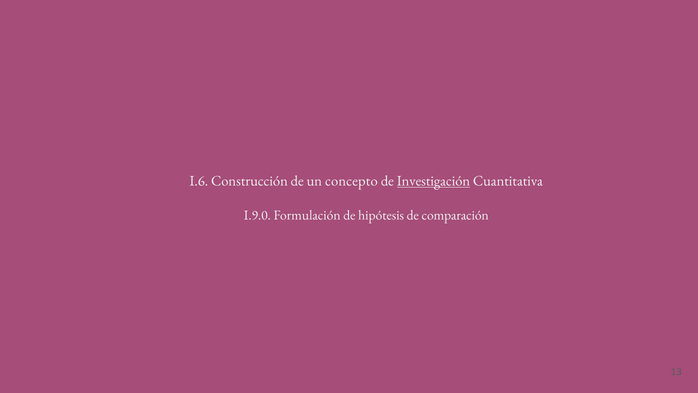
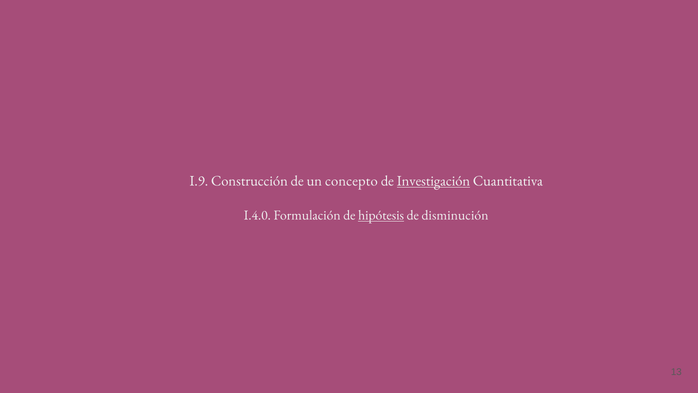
I.6: I.6 -> I.9 (199, 181)
I.9.0: I.9.0 -> I.4.0 (257, 215)
hipótesis underline: none -> present (381, 215)
comparación: comparación -> disminución (455, 215)
